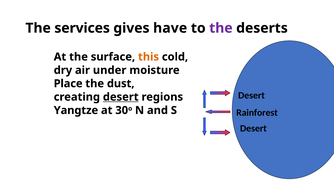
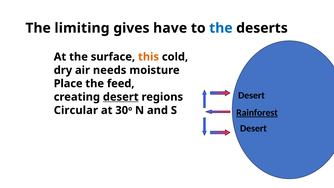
services: services -> limiting (82, 28)
the colour: purple -> blue (221, 28)
under: under -> needs (110, 70)
dust: dust -> feed (121, 84)
Yangtze: Yangtze -> Circular (76, 110)
Rainforest underline: none -> present (257, 113)
